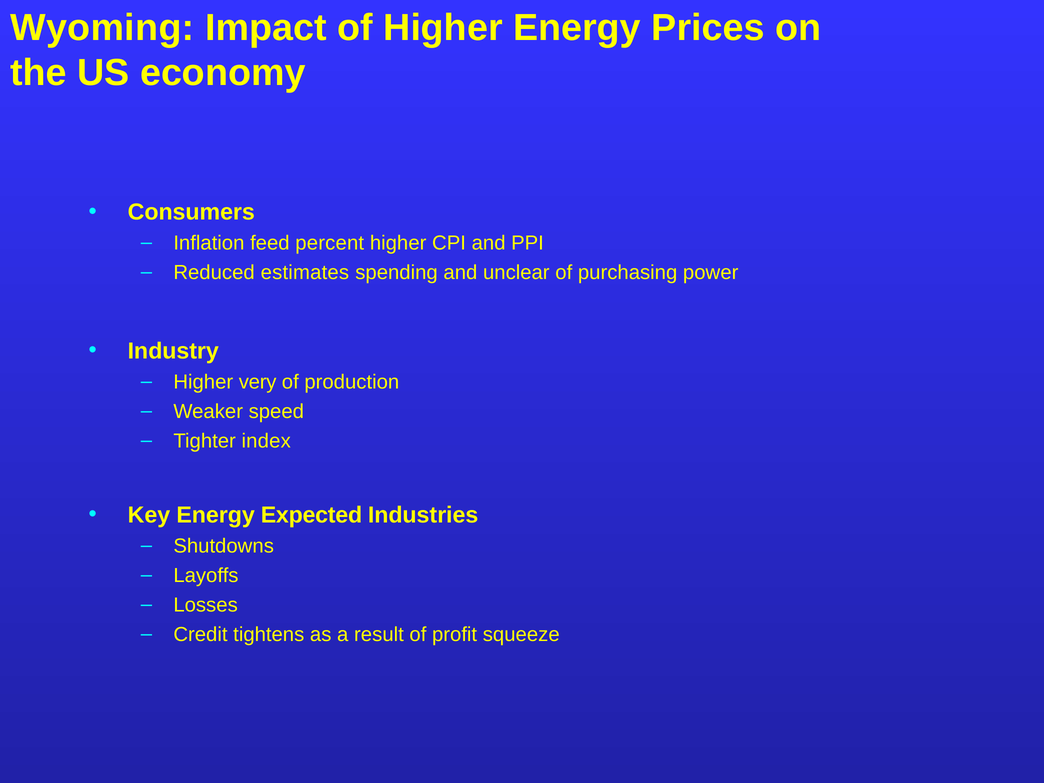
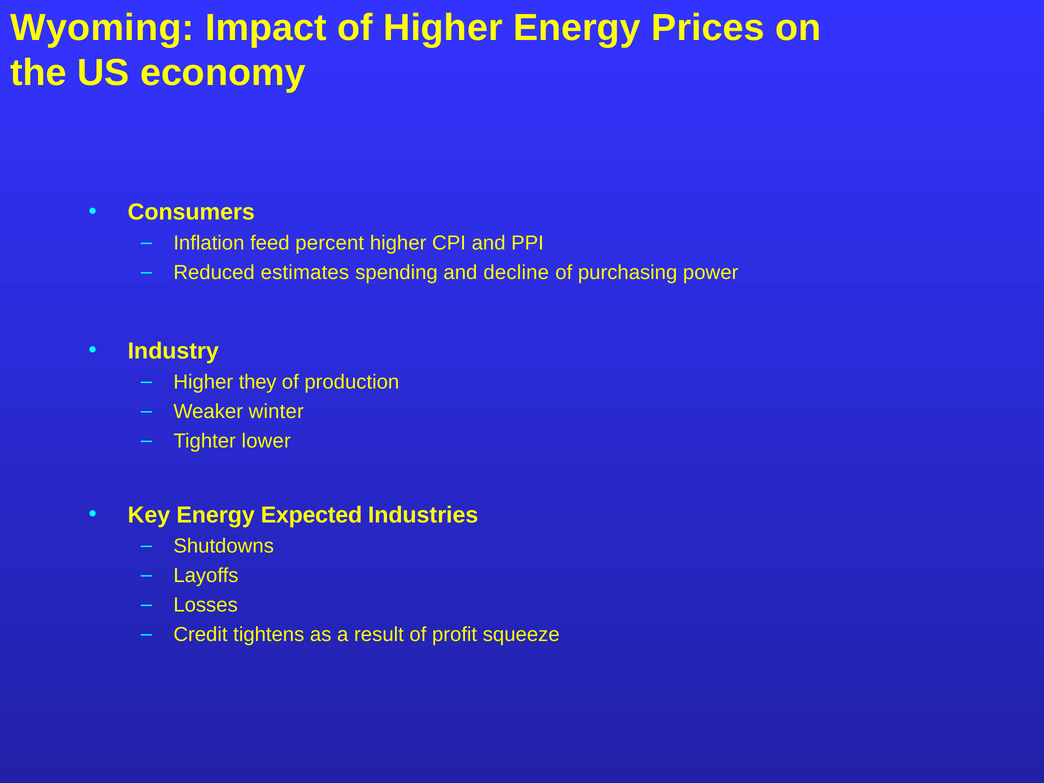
unclear: unclear -> decline (516, 273)
very: very -> they (258, 382)
speed: speed -> winter (276, 411)
index: index -> lower (266, 441)
